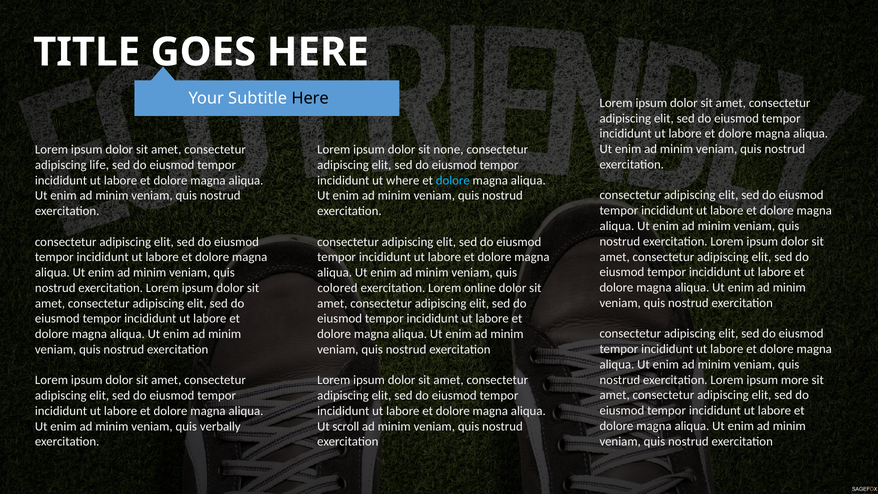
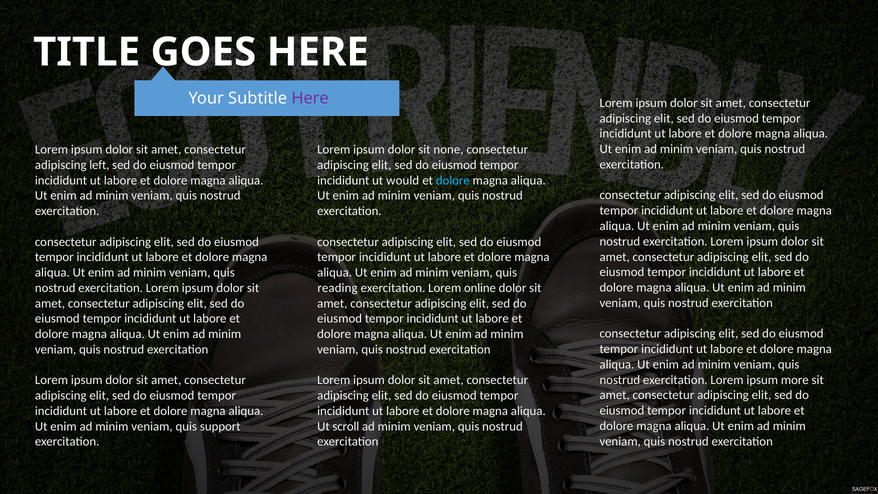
Here colour: black -> purple (310, 98)
life: life -> left (99, 165)
where: where -> would (403, 180)
colored: colored -> reading (337, 288)
verbally: verbally -> support (220, 426)
